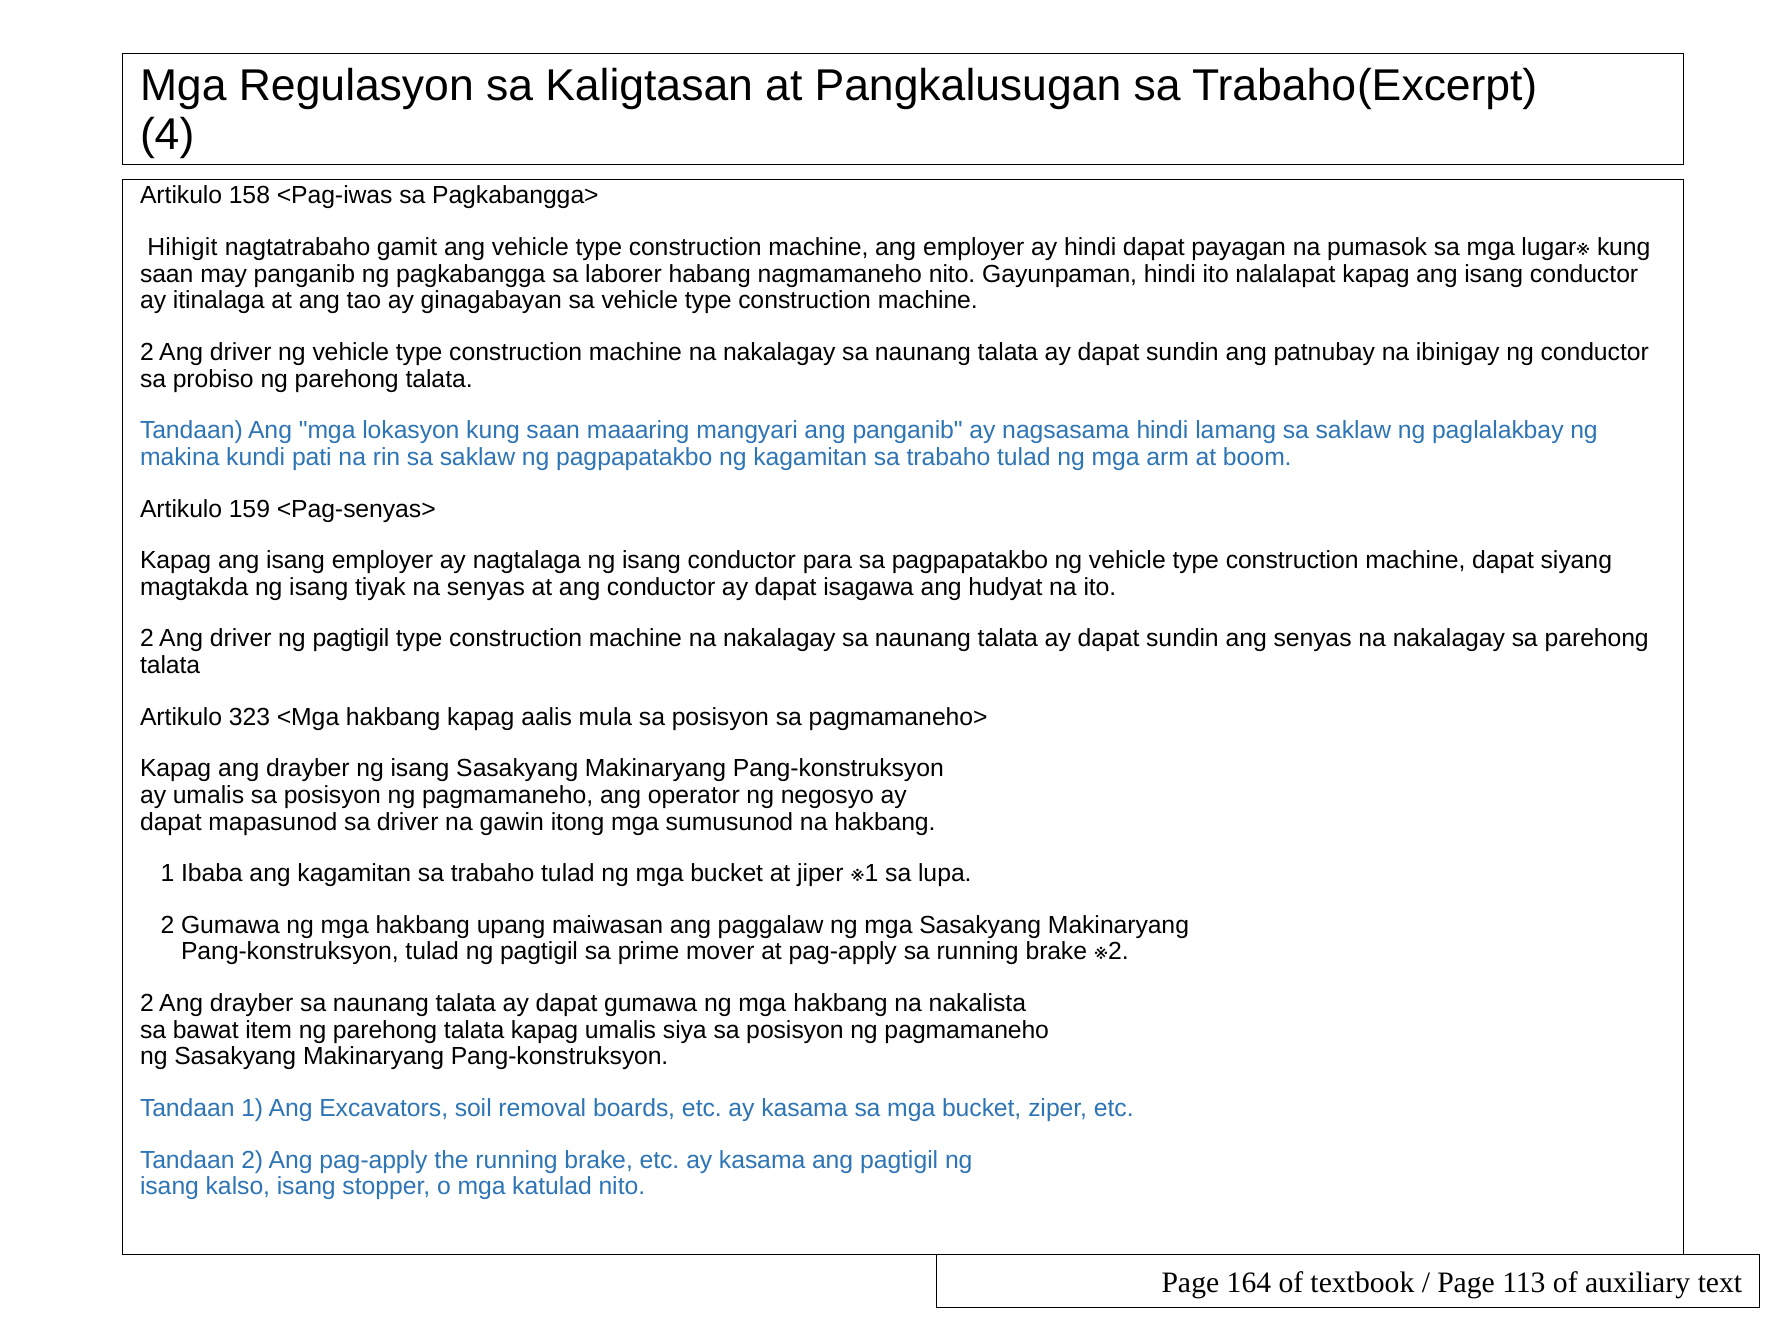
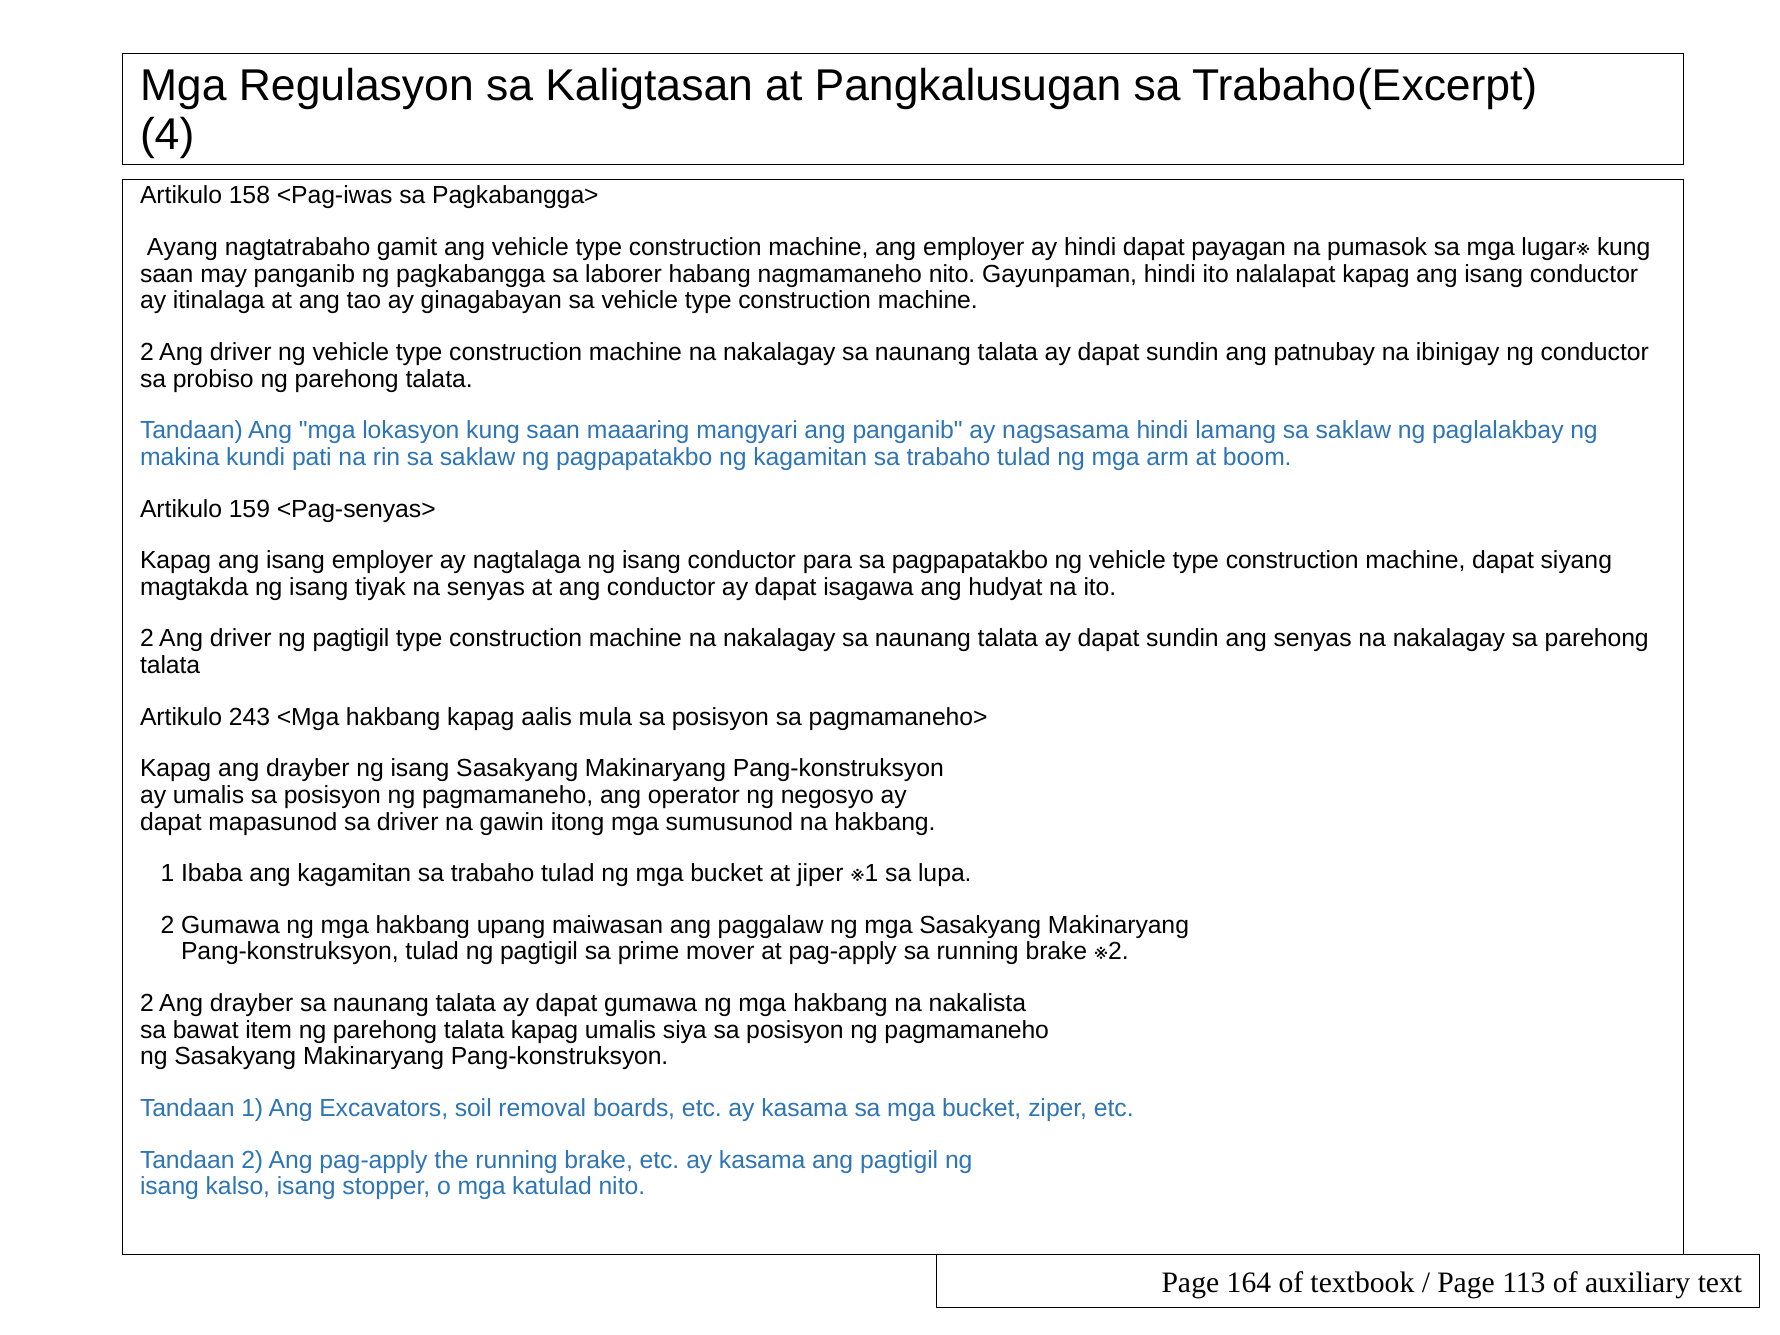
Hihigit: Hihigit -> Ayang (182, 247)
323: 323 -> 243 (249, 717)
